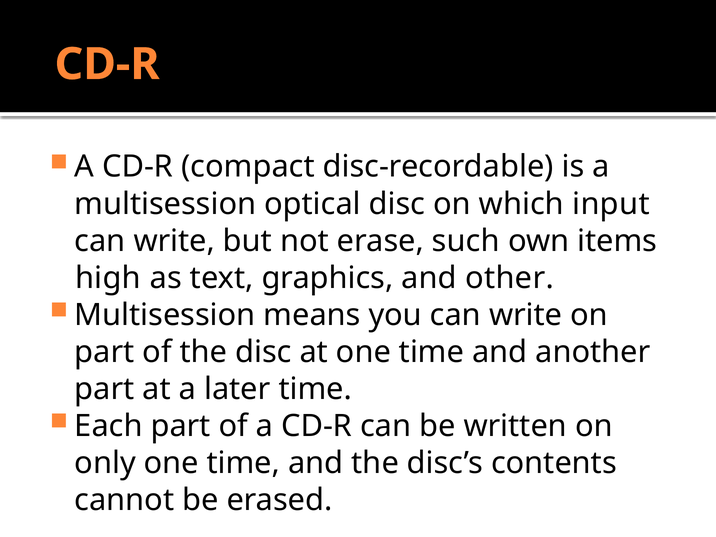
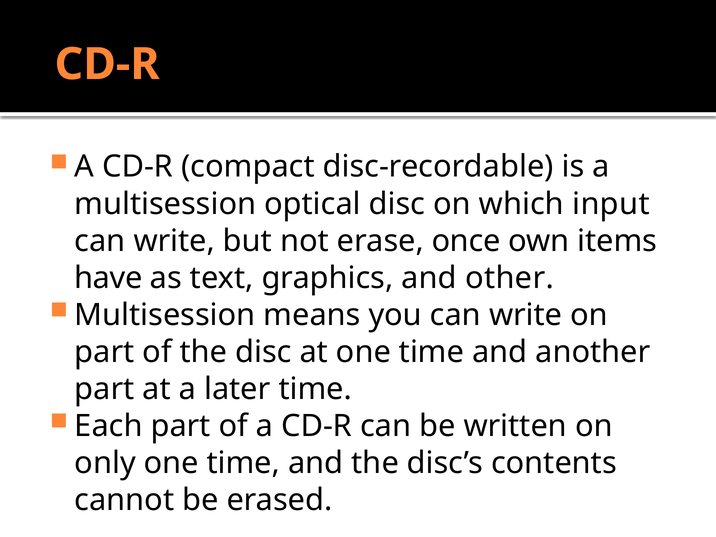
such: such -> once (466, 241)
high: high -> have (108, 278)
